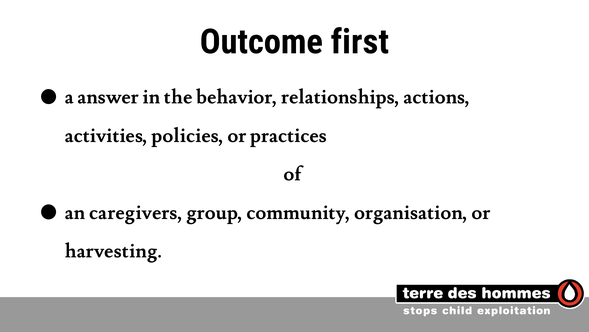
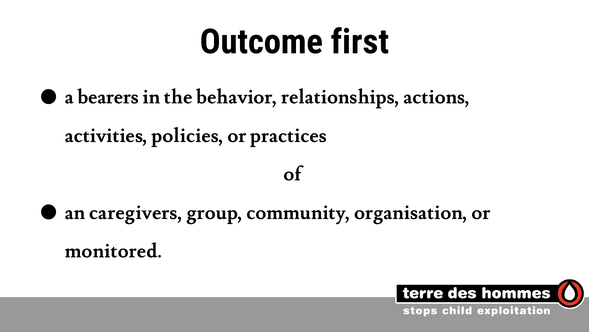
answer: answer -> bearers (108, 97)
harvesting: harvesting -> monitored (113, 250)
